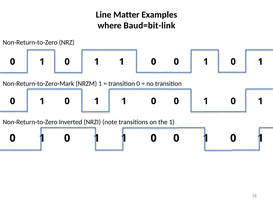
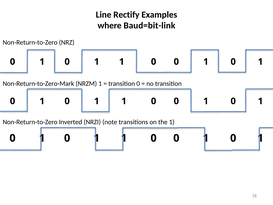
Matter: Matter -> Rectify (126, 15)
